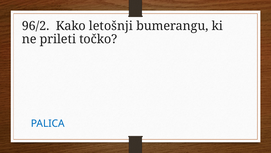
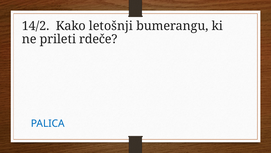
96/2: 96/2 -> 14/2 (36, 26)
točko: točko -> rdeče (98, 39)
